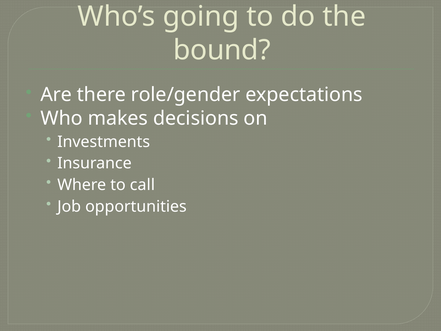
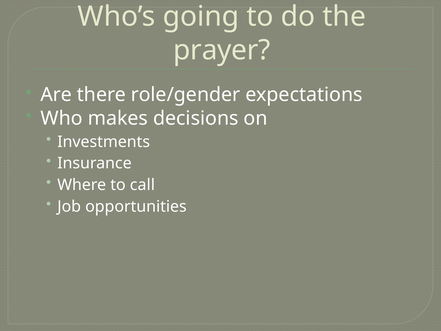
bound: bound -> prayer (222, 50)
